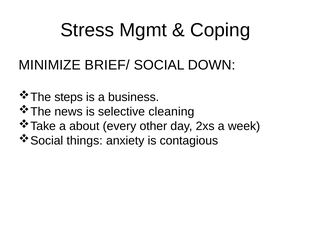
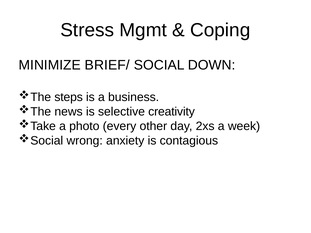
cleaning: cleaning -> creativity (172, 112)
about: about -> photo (84, 126)
things: things -> wrong (85, 141)
